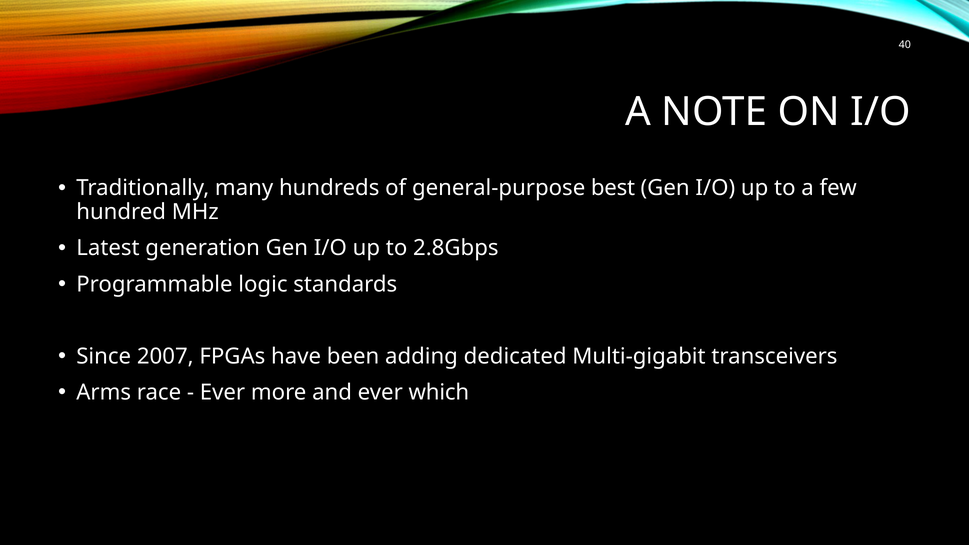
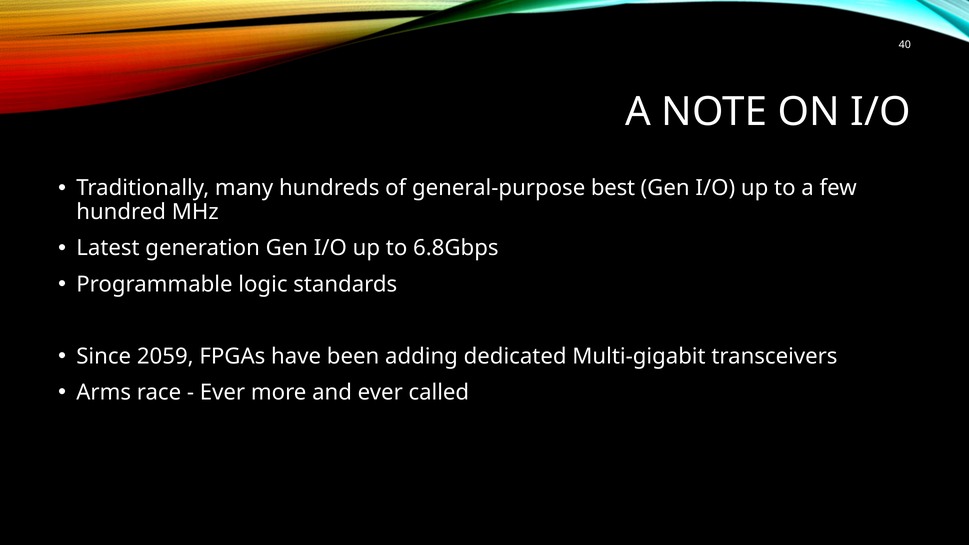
2.8Gbps: 2.8Gbps -> 6.8Gbps (456, 248)
2007: 2007 -> 2059 (165, 356)
which: which -> called (439, 393)
